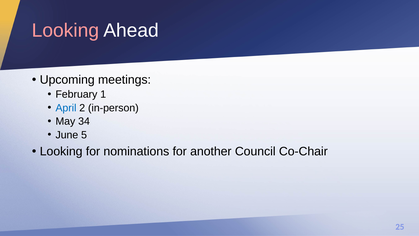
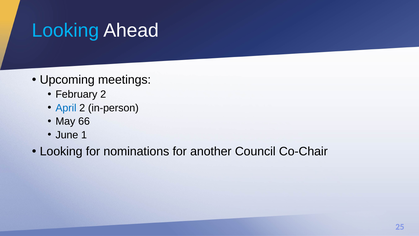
Looking colour: pink -> light blue (66, 30)
February 1: 1 -> 2 (103, 94)
34: 34 -> 66 (84, 121)
5: 5 -> 1 (84, 135)
